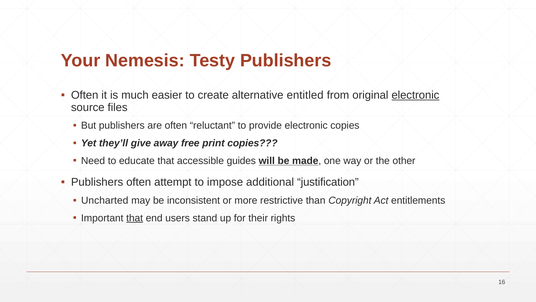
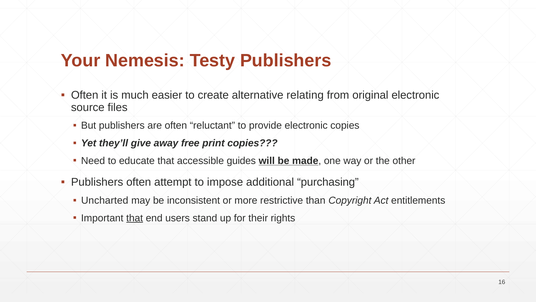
entitled: entitled -> relating (305, 95)
electronic underline: present -> none (415, 95)
justification: justification -> purchasing (328, 182)
